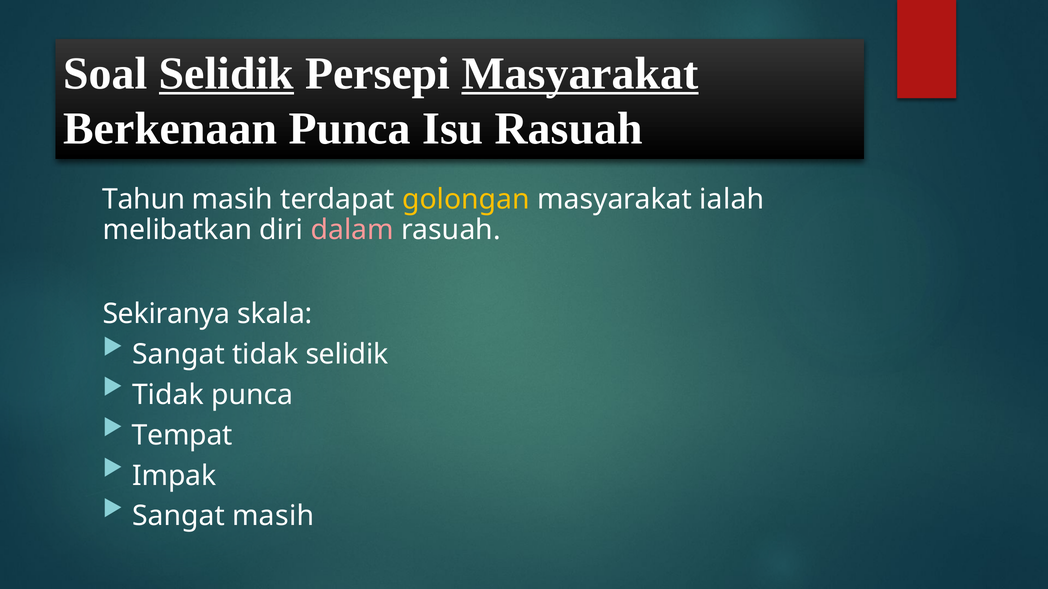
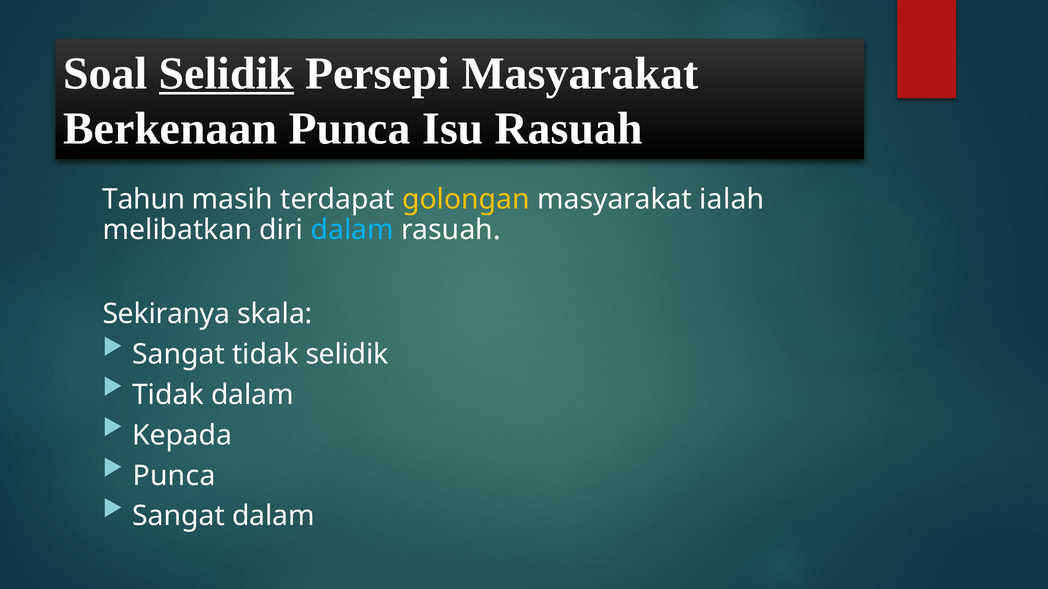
Masyarakat underline: present -> none (580, 74)
dalam colour: pink -> light blue (352, 230)
Tidak punca: punca -> dalam (252, 395)
Tempat: Tempat -> Kepada (182, 436)
Impak: Impak -> Punca (174, 476)
Sangat masih: masih -> dalam (273, 517)
